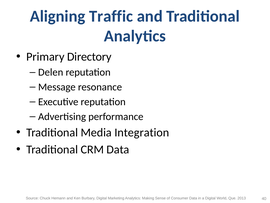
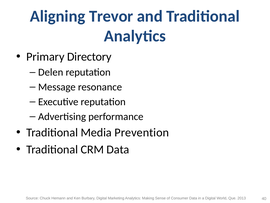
Traffic: Traffic -> Trevor (111, 16)
Integration: Integration -> Prevention (142, 132)
